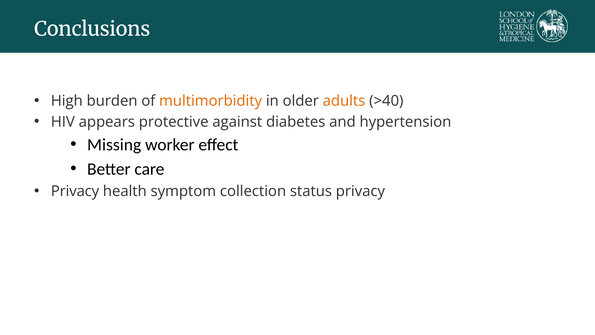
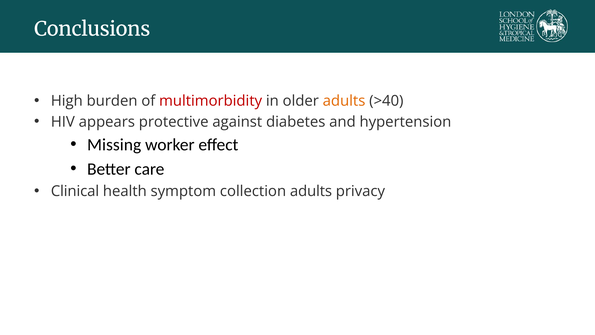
multimorbidity colour: orange -> red (211, 101)
Privacy: Privacy -> Clinical (75, 191)
collection status: status -> adults (311, 191)
